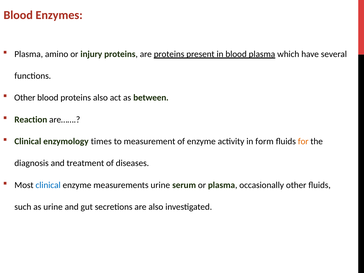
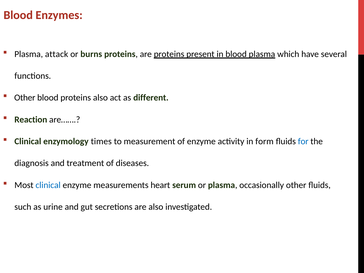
amino: amino -> attack (57, 54)
injury: injury -> burns (91, 54)
between: between -> different (151, 98)
for colour: orange -> blue (303, 141)
measurements urine: urine -> heart (160, 185)
